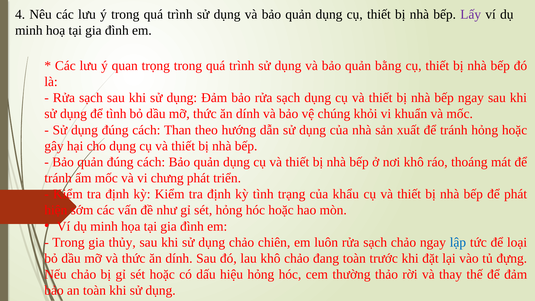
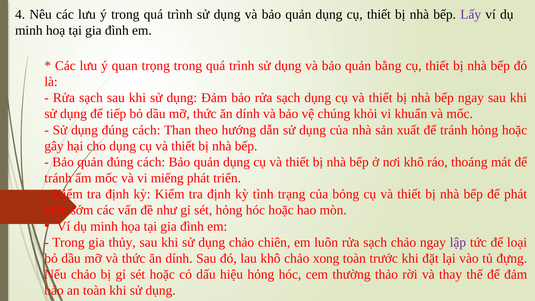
để tình: tình -> tiếp (116, 114)
chưng: chưng -> miếng (167, 178)
khẩu: khẩu -> bỏng (346, 194)
lập colour: blue -> purple (458, 242)
đang: đang -> xong (326, 258)
